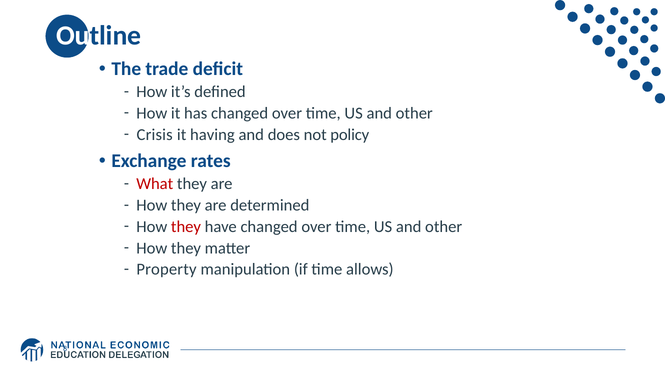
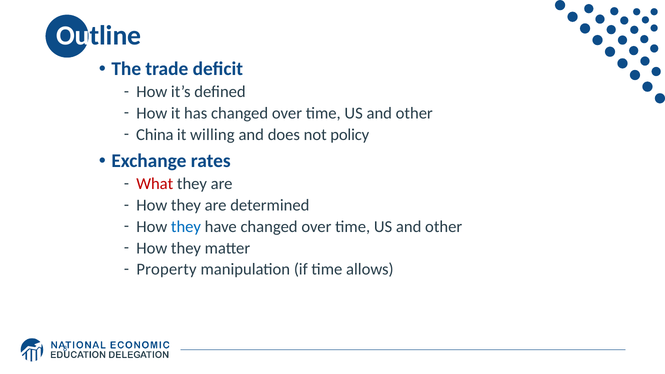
Crisis: Crisis -> China (155, 135)
having: having -> willing (212, 135)
they colour: red -> blue (186, 227)
